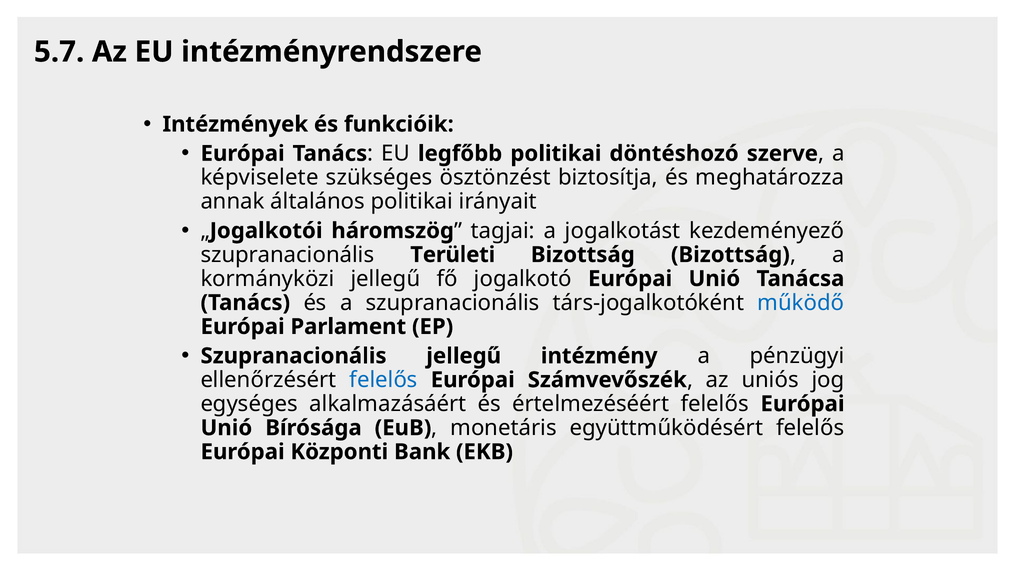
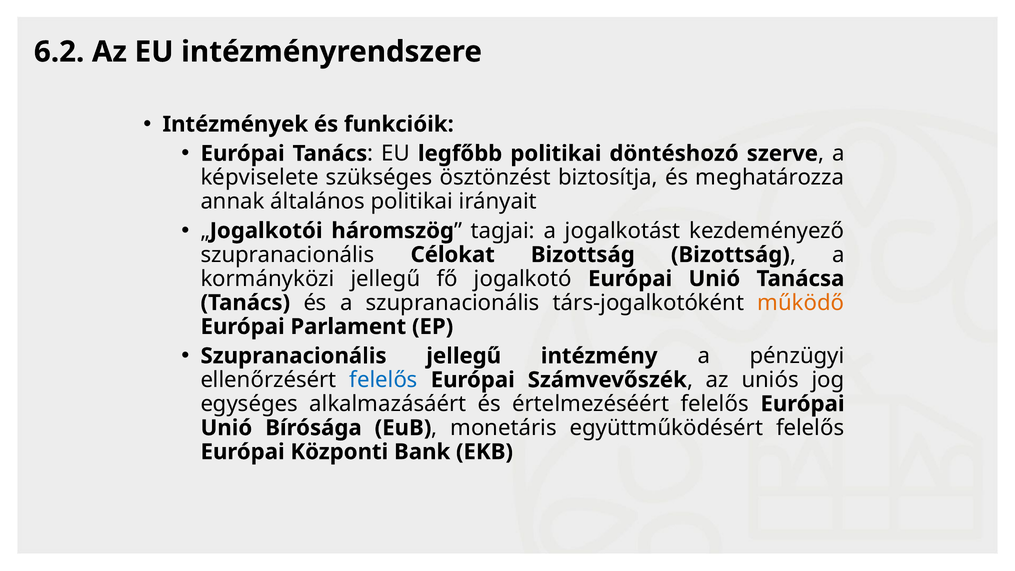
5.7: 5.7 -> 6.2 (59, 52)
Területi: Területi -> Célokat (453, 255)
működő colour: blue -> orange (801, 303)
